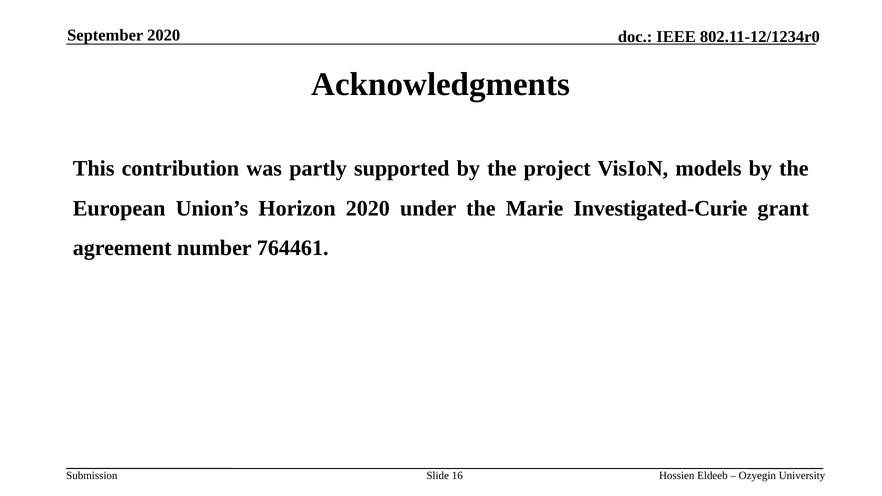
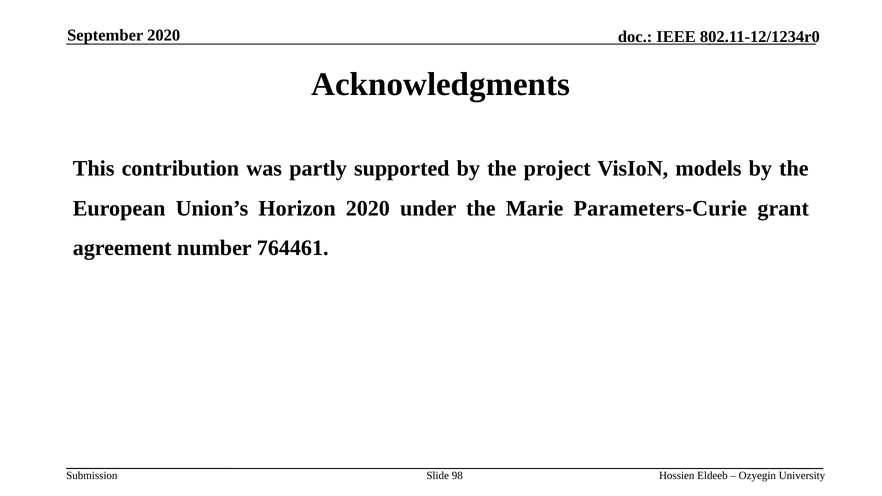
Investigated-Curie: Investigated-Curie -> Parameters-Curie (660, 208)
16: 16 -> 98 (457, 476)
